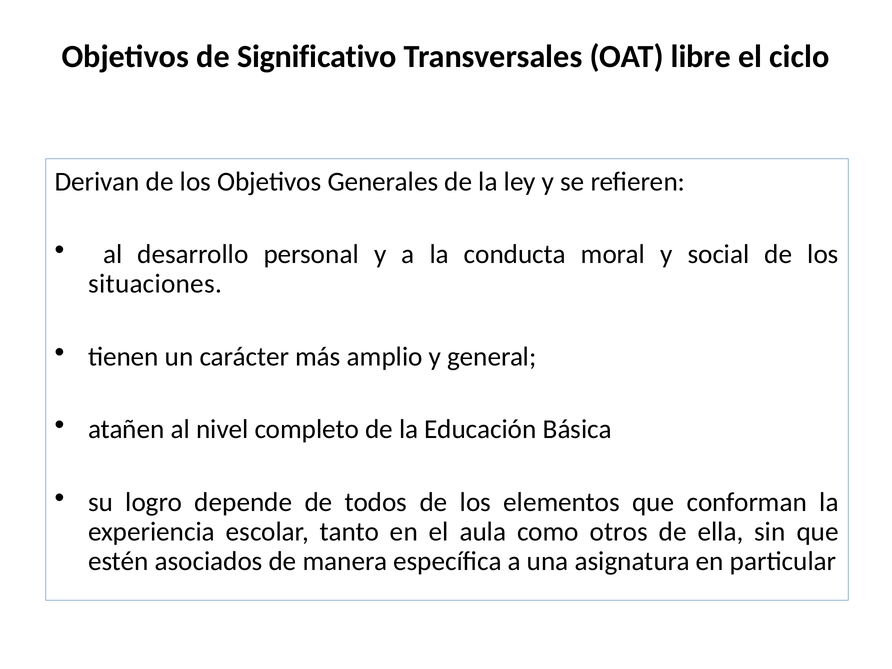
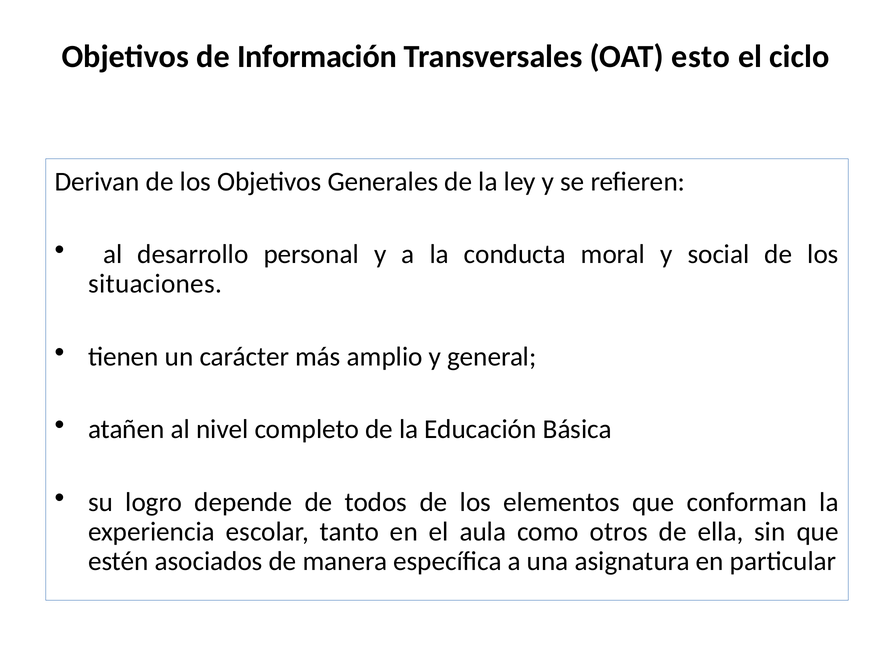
Significativo: Significativo -> Información (317, 57)
libre: libre -> esto (701, 57)
